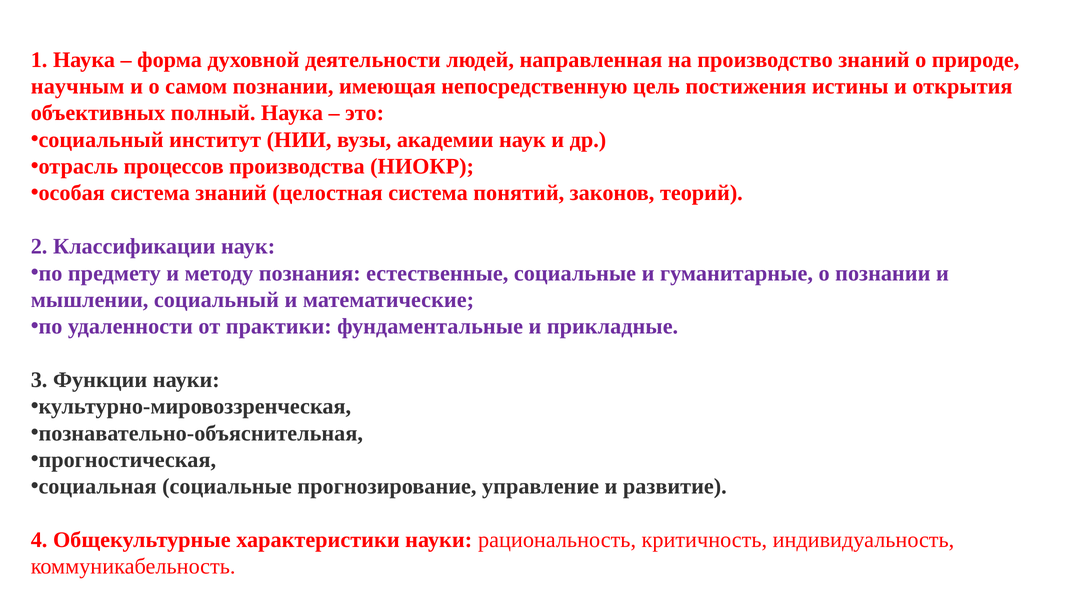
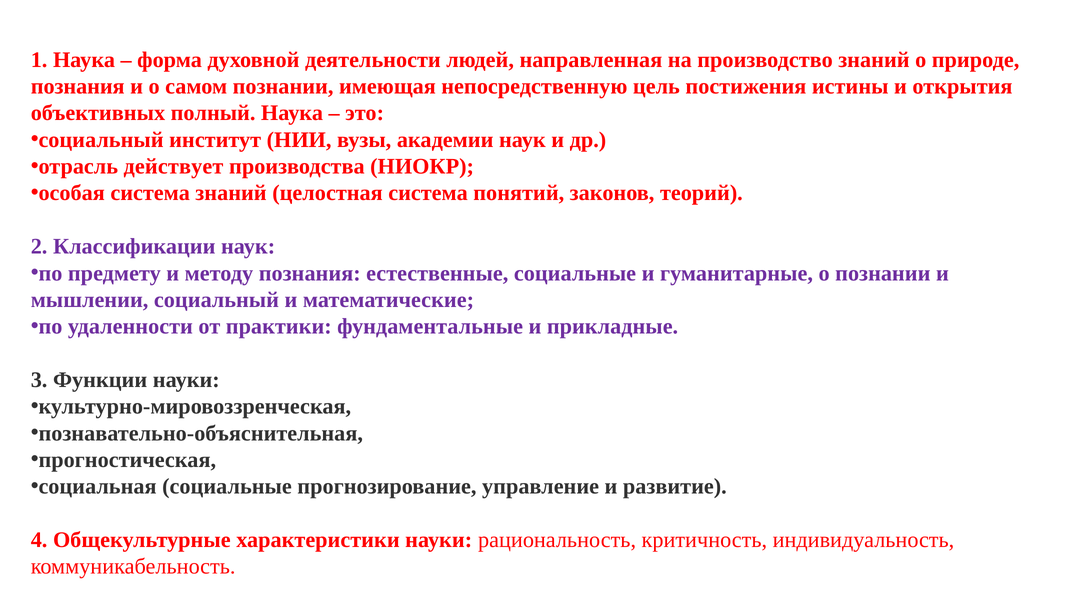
научным: научным -> познания (78, 86)
процессов: процессов -> действует (173, 166)
